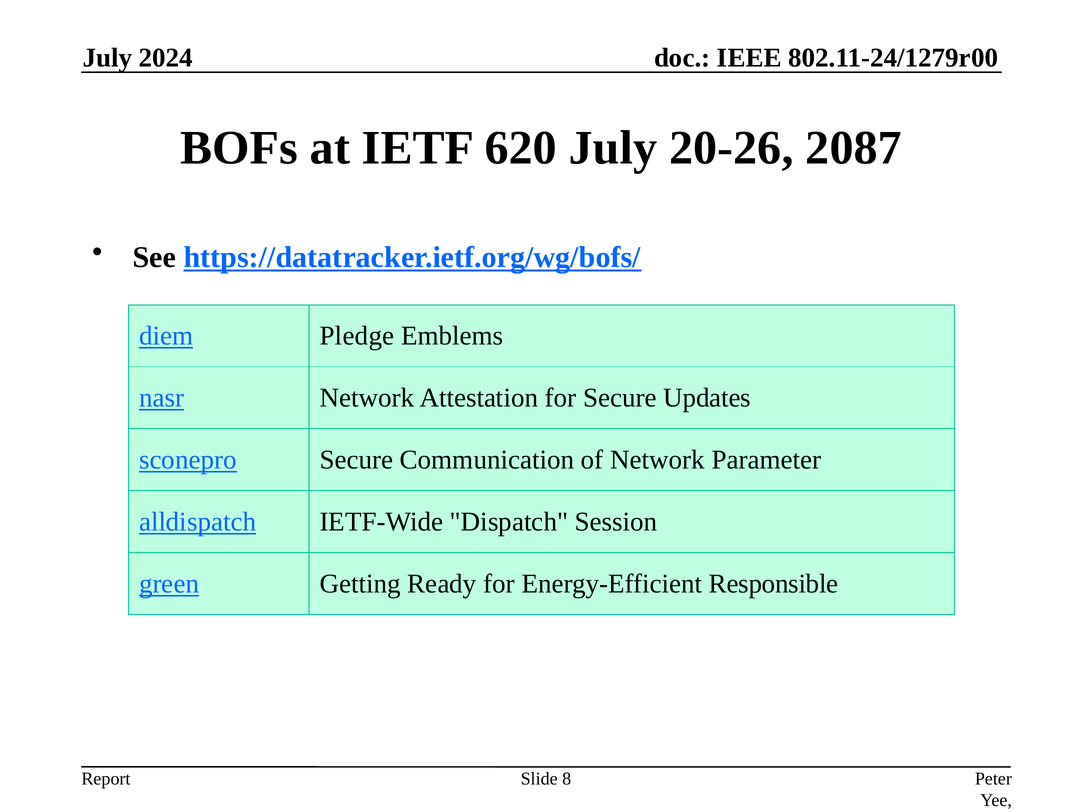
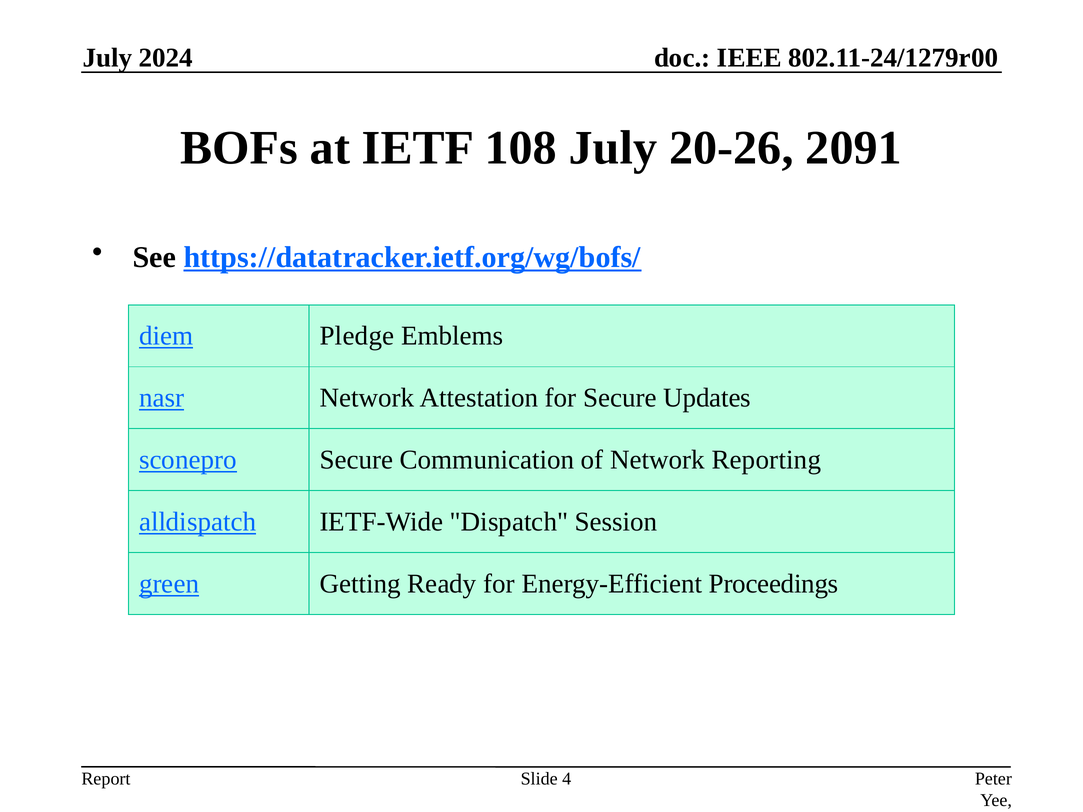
620: 620 -> 108 (521, 148)
2087: 2087 -> 2091 (854, 148)
Parameter: Parameter -> Reporting (766, 460)
Responsible: Responsible -> Proceedings (774, 584)
8: 8 -> 4 (567, 779)
